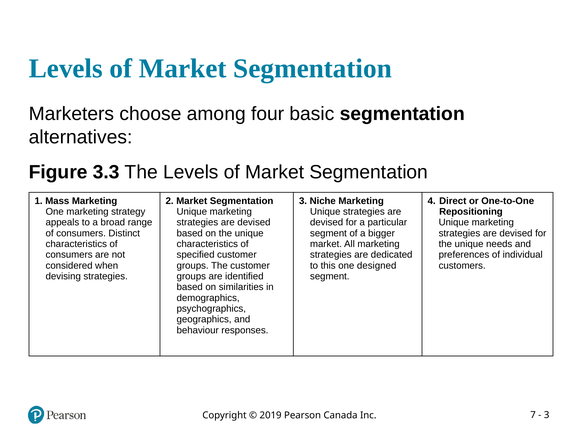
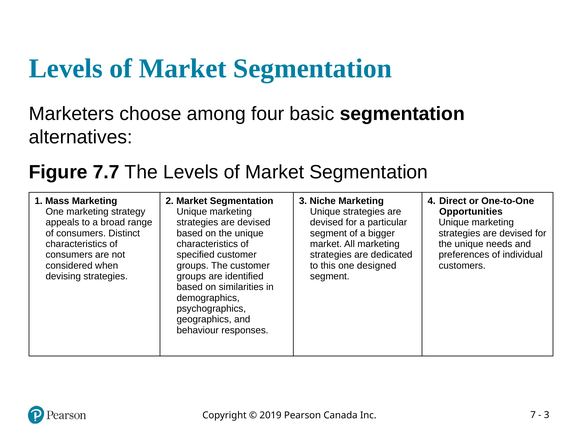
3.3: 3.3 -> 7.7 (106, 172)
Repositioning: Repositioning -> Opportunities (471, 212)
